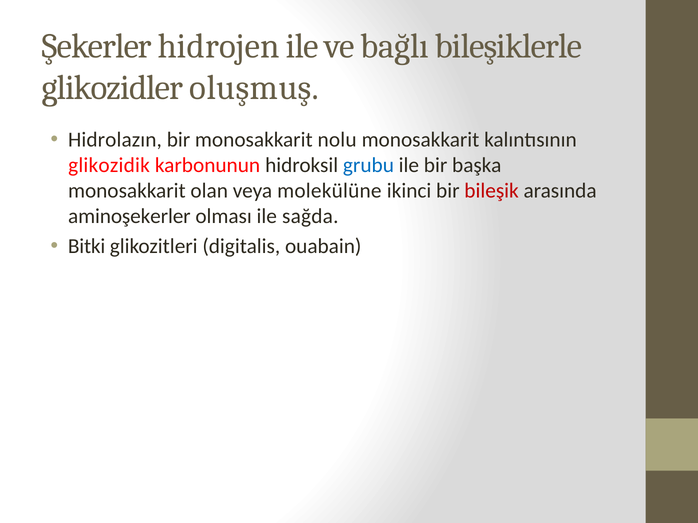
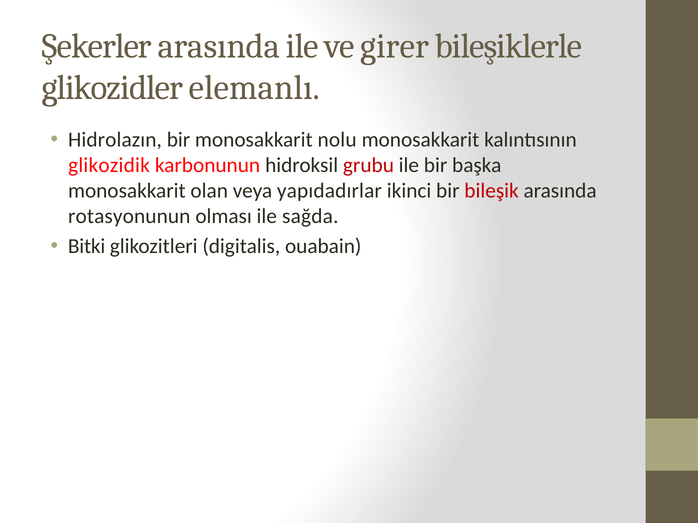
Şekerler hidrojen: hidrojen -> arasında (219, 46)
bağlı: bağlı -> girer (395, 46)
oluşmuş: oluşmuş -> elemanlı (254, 88)
grubu colour: blue -> red (368, 165)
molekülüne: molekülüne -> yapıdadırlar (329, 191)
aminoşekerler: aminoşekerler -> rotasyonunun (129, 217)
